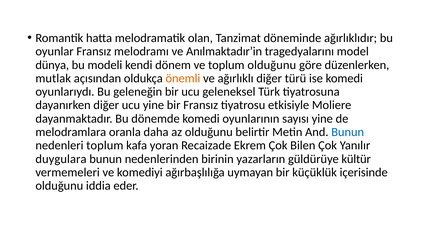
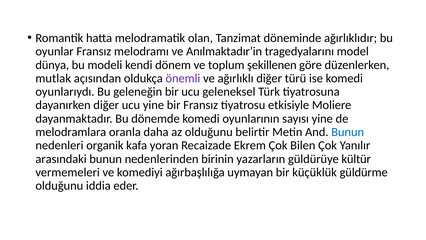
toplum olduğunu: olduğunu -> şekillenen (272, 65)
önemli colour: orange -> purple (183, 78)
nedenleri toplum: toplum -> organik (105, 145)
duygulara: duygulara -> arasındaki (61, 159)
içerisinde: içerisinde -> güldürme (364, 172)
